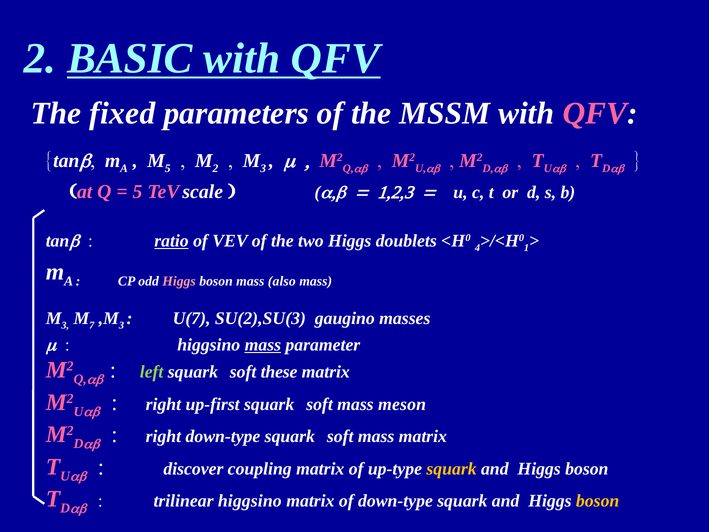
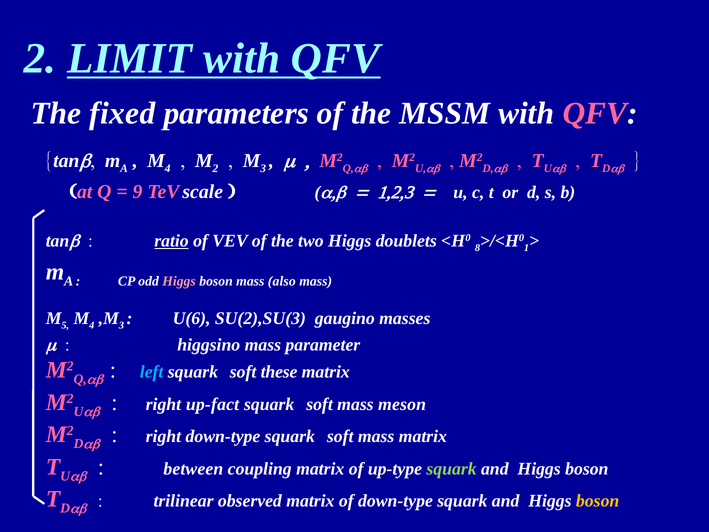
BASIC: BASIC -> LIMIT (130, 58)
5: 5 -> 4 (168, 168)
5: 5 -> 9 (137, 191)
4: 4 -> 8 (477, 248)
3: 3 -> 5 (65, 325)
7: 7 -> 4 (92, 325)
U(7: U(7 -> U(6 (192, 318)
mass underline: present -> none (263, 345)
left colour: light green -> light blue (152, 372)
up-first: up-first -> up-fact (213, 404)
discover: discover -> between (193, 469)
squark colour: yellow -> light green (452, 469)
trilinear higgsino: higgsino -> observed (250, 501)
